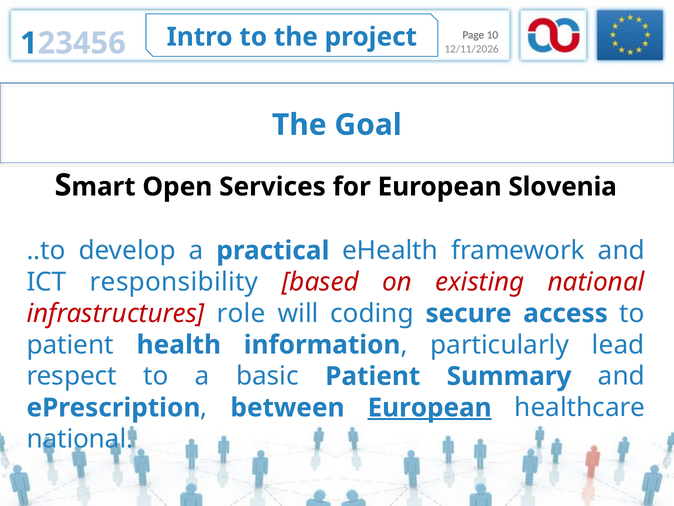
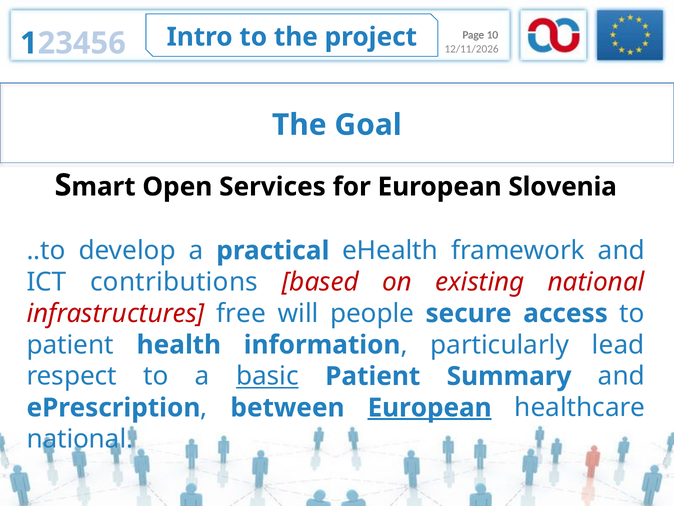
responsibility: responsibility -> contributions (174, 282)
role: role -> free (241, 313)
coding: coding -> people (372, 313)
basic underline: none -> present (267, 376)
